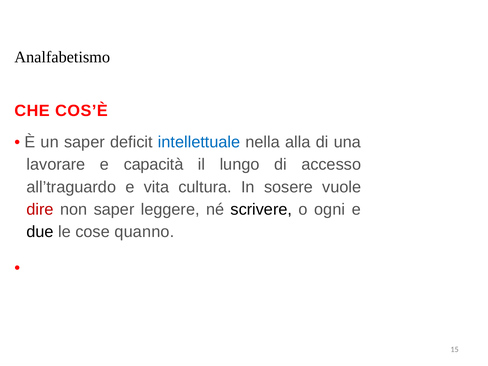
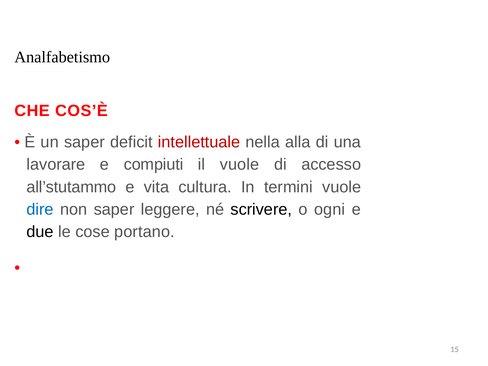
intellettuale colour: blue -> red (199, 142)
capacità: capacità -> compiuti (154, 165)
il lungo: lungo -> vuole (240, 165)
all’traguardo: all’traguardo -> all’stutammo (71, 187)
sosere: sosere -> termini (288, 187)
dire colour: red -> blue (40, 209)
quanno: quanno -> portano (144, 232)
